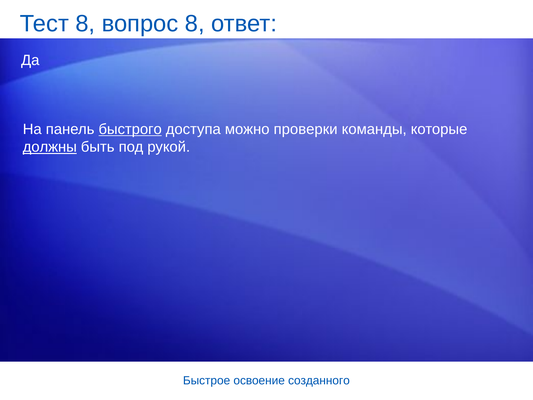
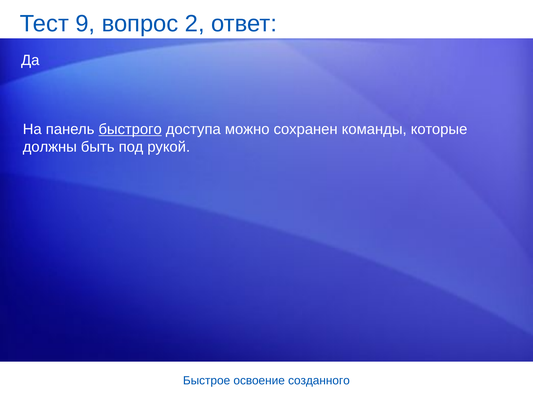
Тест 8: 8 -> 9 (85, 24)
вопрос 8: 8 -> 2 (195, 24)
проверки: проверки -> сохранен (306, 129)
должны underline: present -> none (50, 147)
